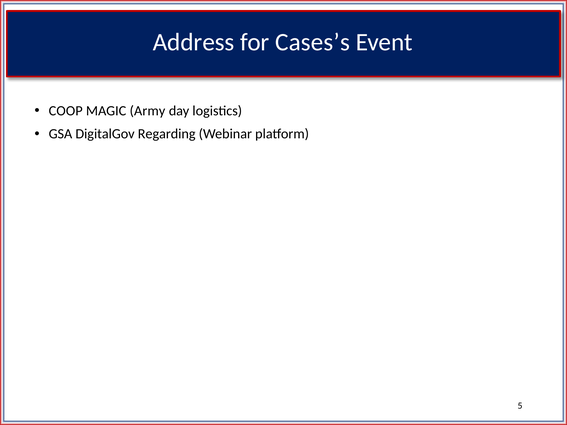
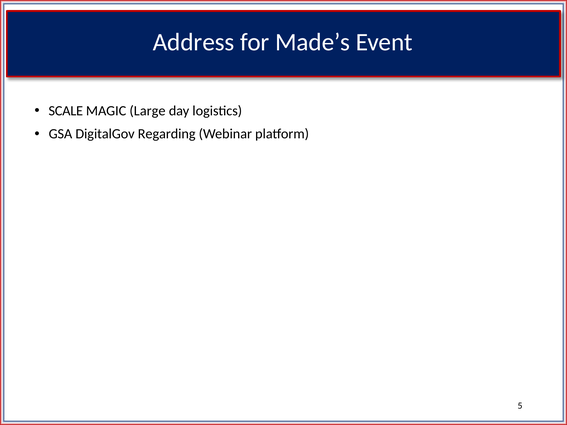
Cases’s: Cases’s -> Made’s (313, 42)
COOP: COOP -> SCALE (66, 111)
Army: Army -> Large (147, 111)
